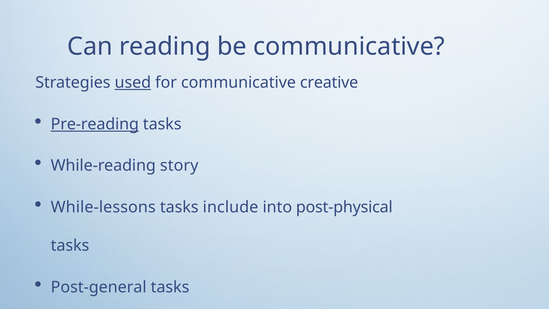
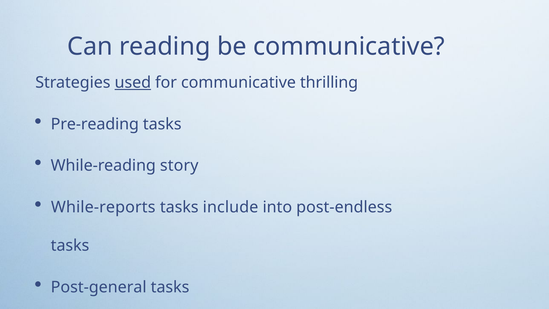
creative: creative -> thrilling (329, 83)
Pre-reading underline: present -> none (95, 124)
While-lessons: While-lessons -> While-reports (103, 207)
post-physical: post-physical -> post-endless (344, 207)
